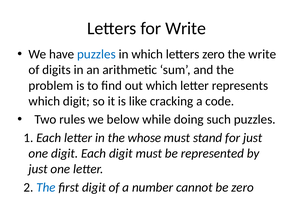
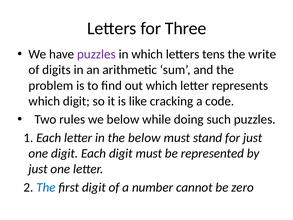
for Write: Write -> Three (186, 28)
puzzles colour: blue -> purple (96, 54)
letters zero: zero -> tens (213, 54)
the whose: whose -> below (144, 138)
